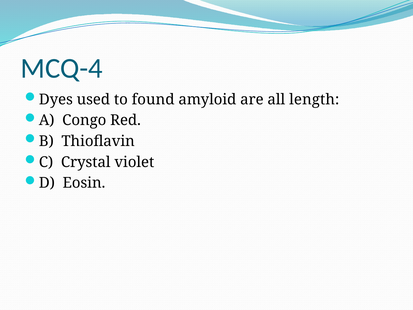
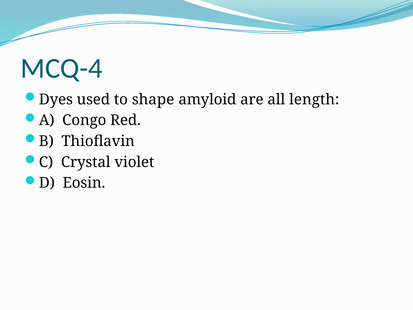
found: found -> shape (153, 99)
